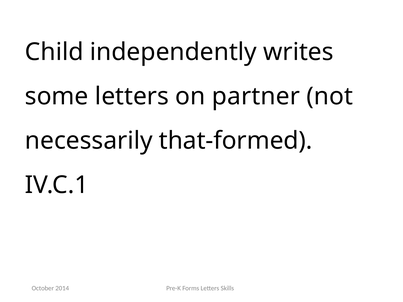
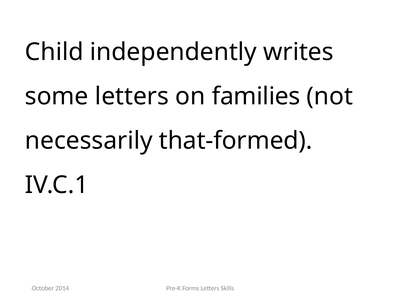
partner: partner -> families (256, 96)
